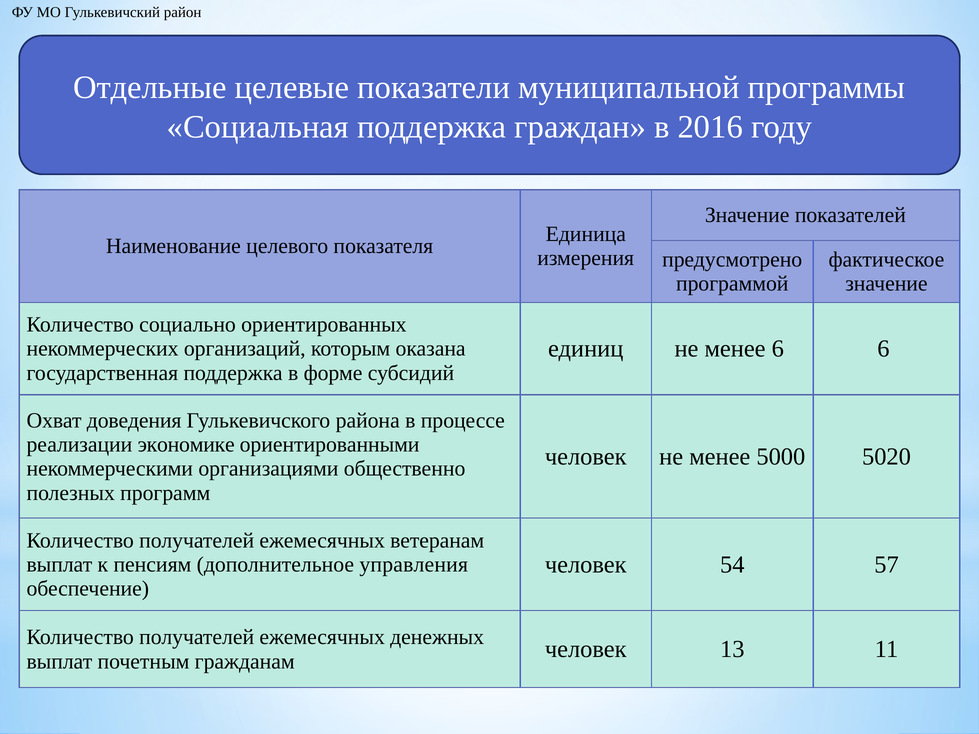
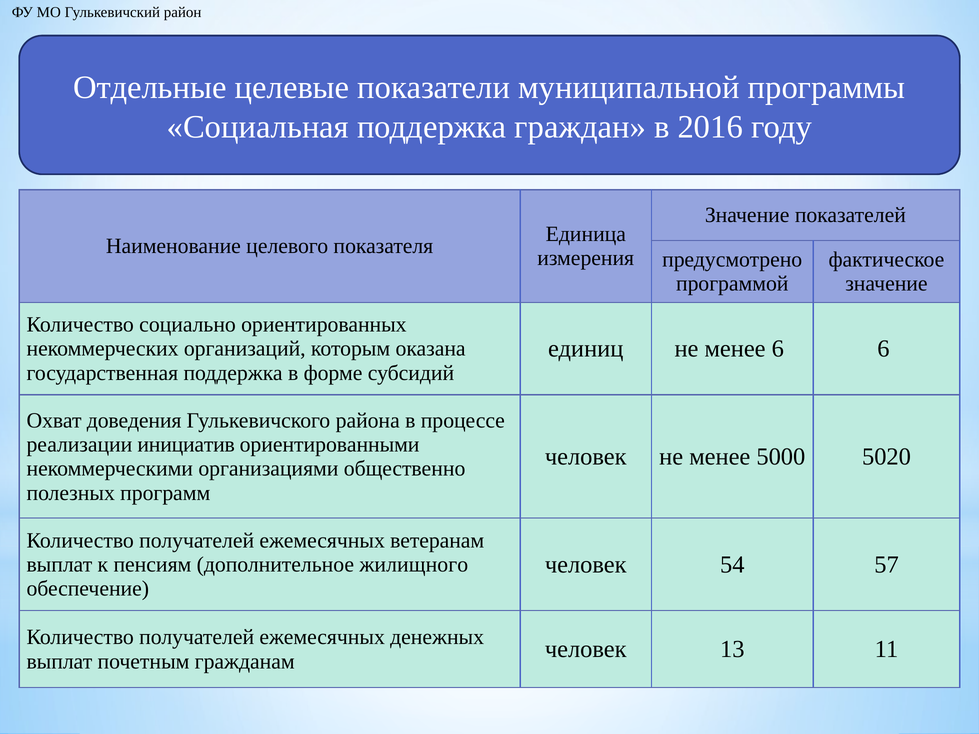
экономике: экономике -> инициатив (186, 445)
управления: управления -> жилищного (414, 565)
